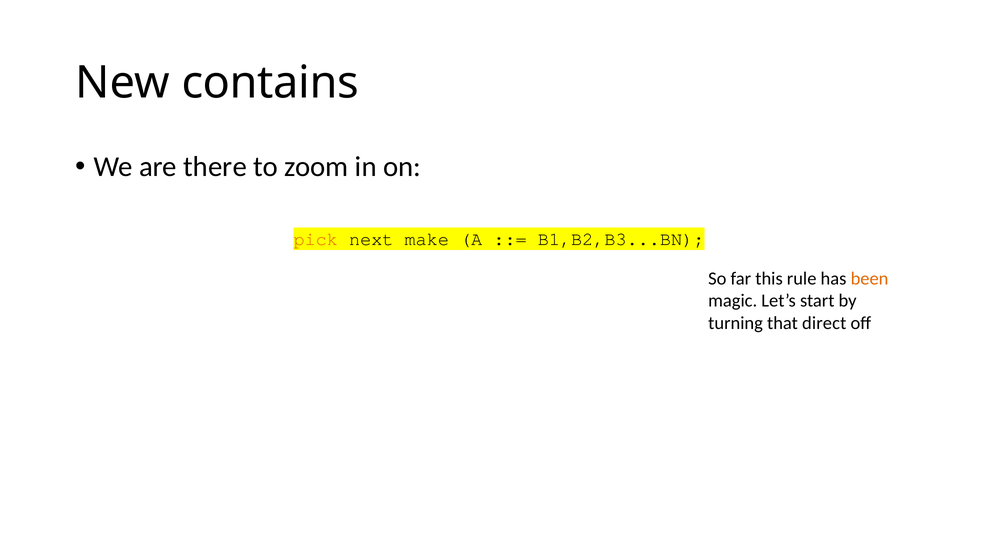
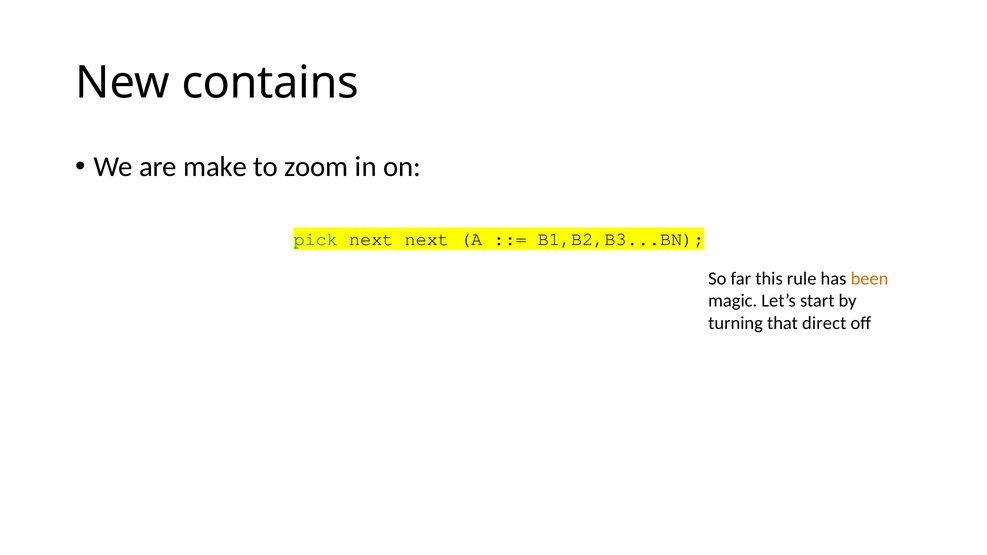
there: there -> make (215, 167)
pick colour: orange -> blue (316, 239)
next make: make -> next (427, 239)
